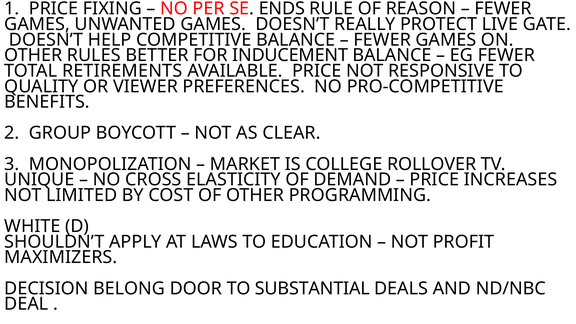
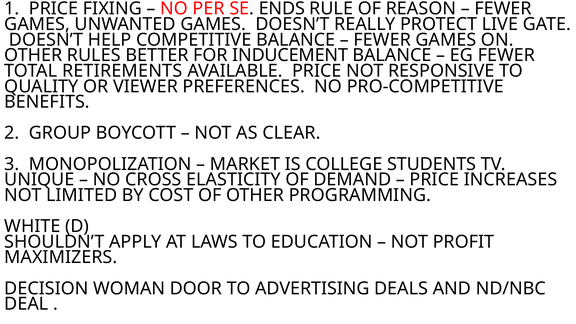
ROLLOVER: ROLLOVER -> STUDENTS (432, 164)
BELONG: BELONG -> WOMAN (129, 288)
SUBSTANTIAL: SUBSTANTIAL -> ADVERTISING (312, 288)
